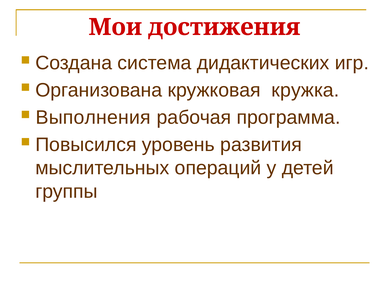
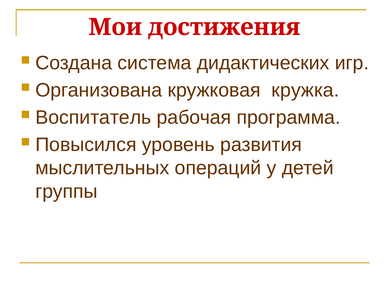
Выполнения: Выполнения -> Воспитатель (93, 117)
